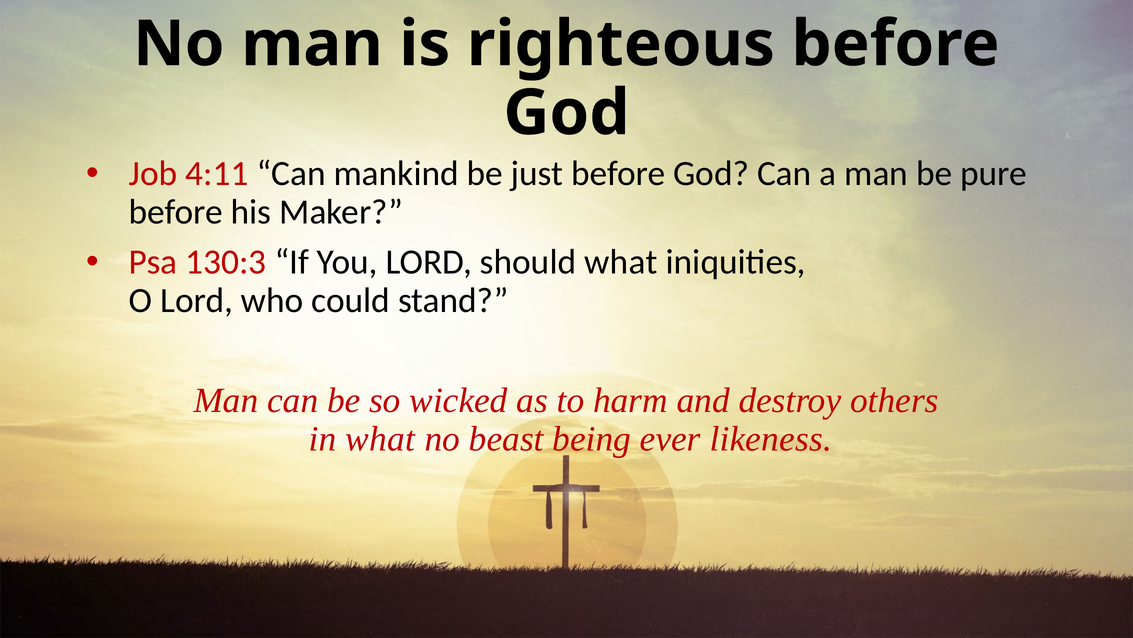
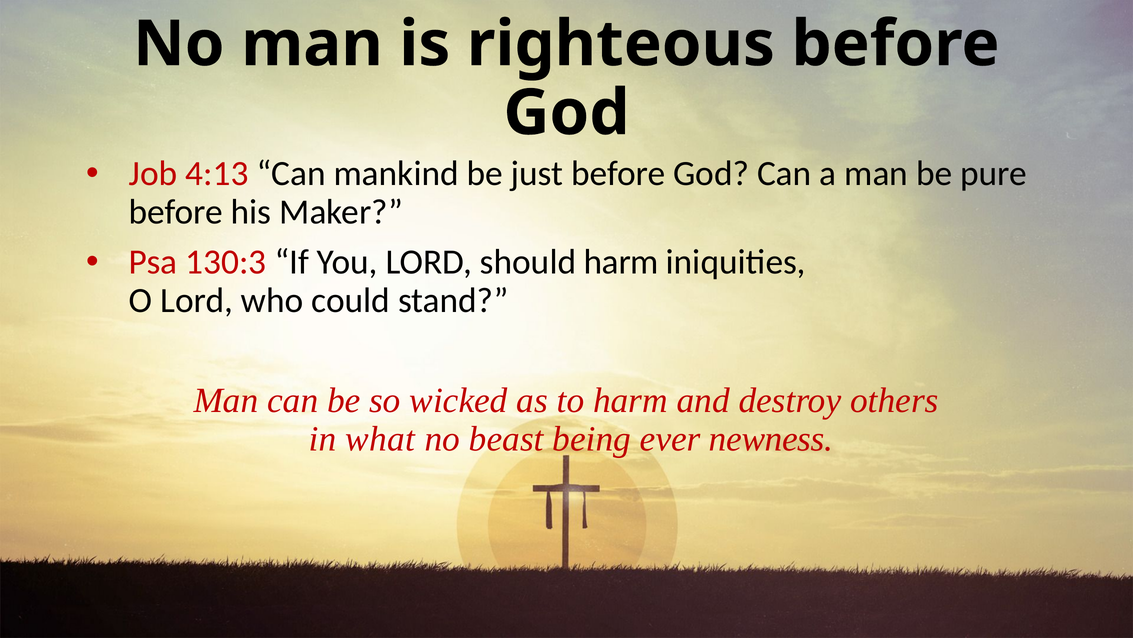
4:11: 4:11 -> 4:13 (217, 174)
should what: what -> harm (621, 262)
likeness: likeness -> newness (771, 438)
